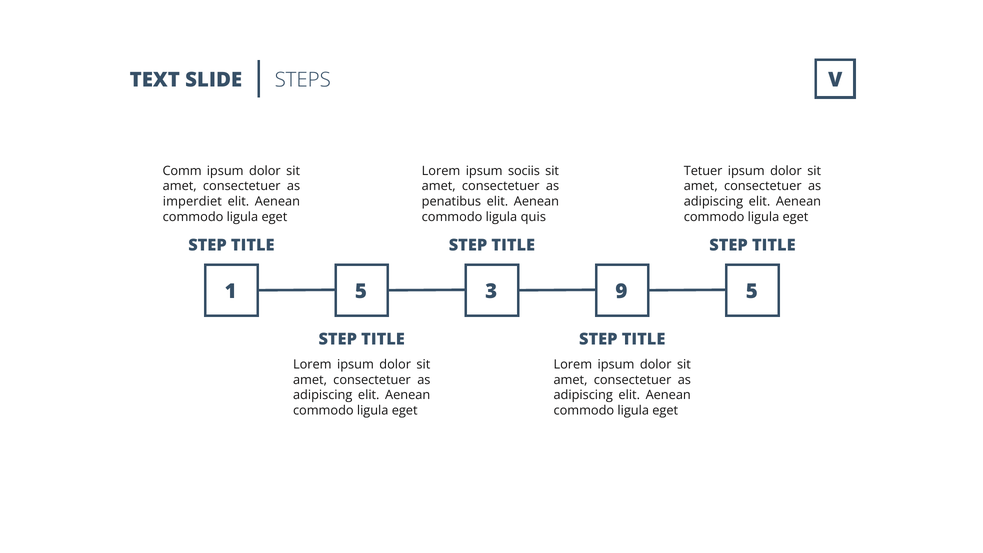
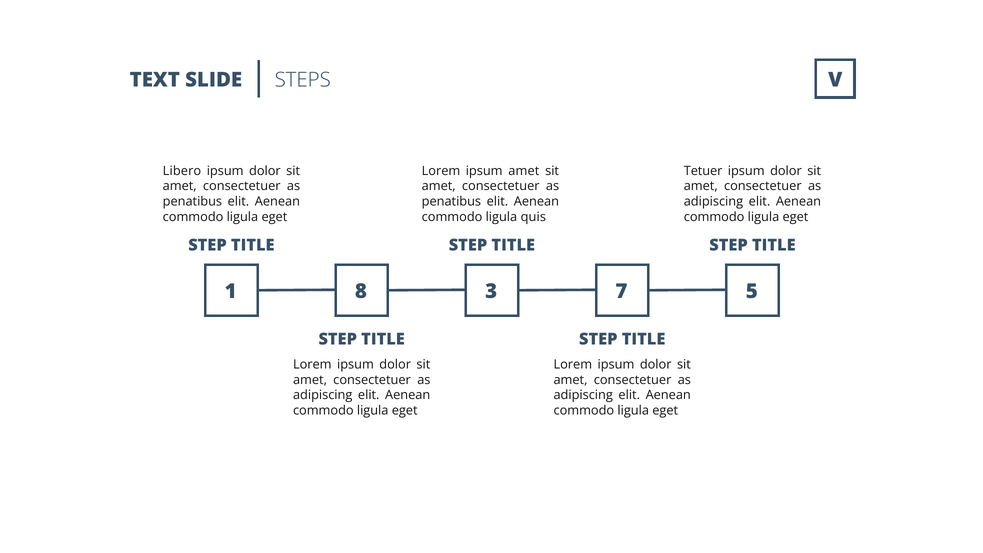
Comm: Comm -> Libero (182, 171)
ipsum sociis: sociis -> amet (524, 171)
imperdiet: imperdiet -> penatibus (192, 202)
1 5: 5 -> 8 (361, 291)
9: 9 -> 7 (621, 291)
